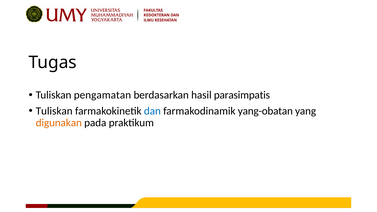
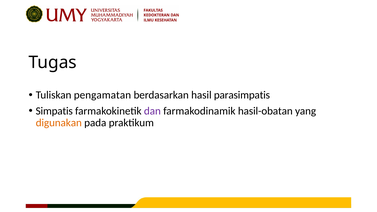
Tuliskan: Tuliskan -> Simpatis (54, 111)
dan colour: blue -> purple (152, 111)
yang-obatan: yang-obatan -> hasil-obatan (265, 111)
